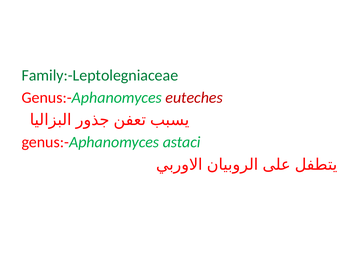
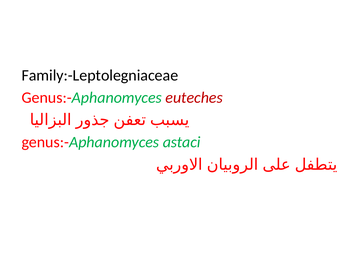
Family:-Leptolegniaceae colour: green -> black (100, 75)
